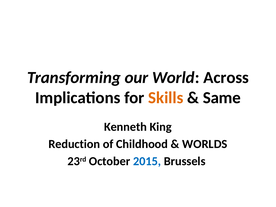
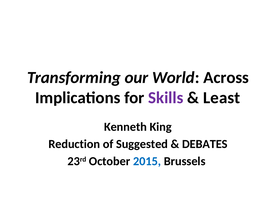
Skills colour: orange -> purple (166, 98)
Same: Same -> Least (222, 98)
Childhood: Childhood -> Suggested (142, 144)
WORLDS: WORLDS -> DEBATES (205, 144)
